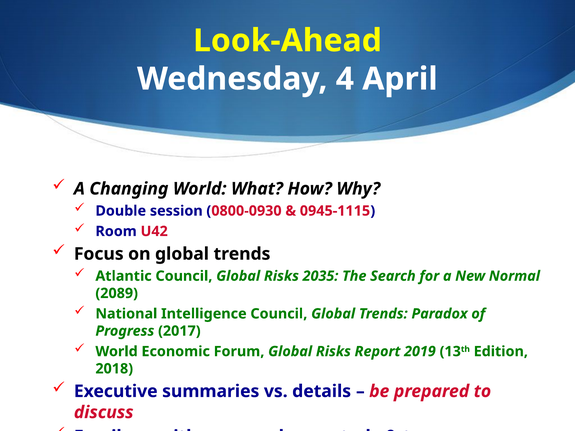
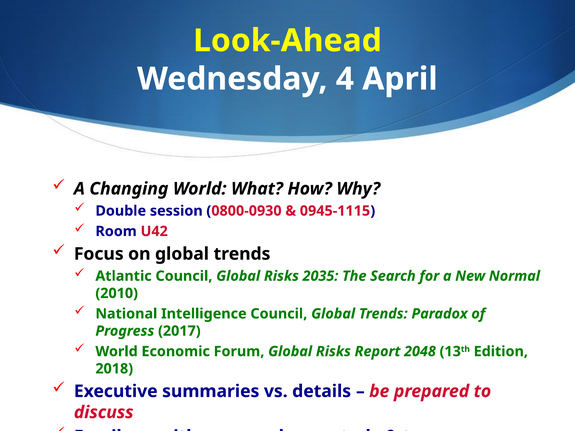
2089: 2089 -> 2010 (117, 293)
2019: 2019 -> 2048 (420, 352)
